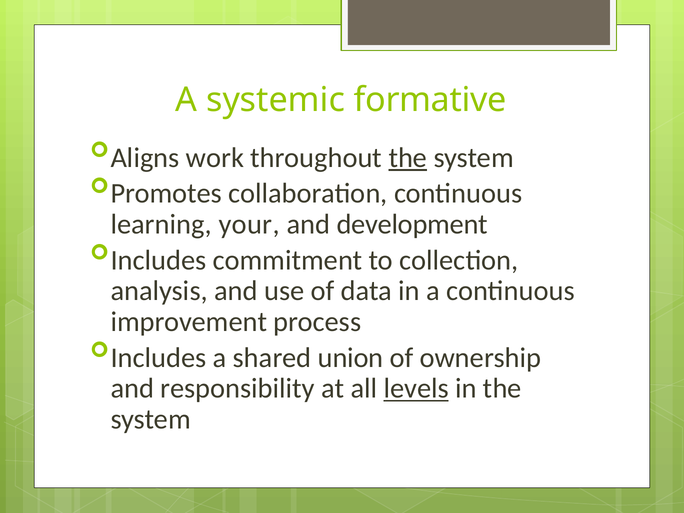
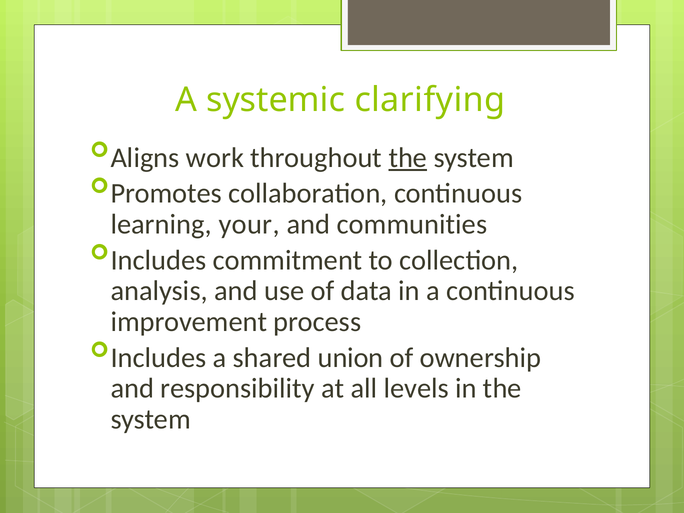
formative: formative -> clarifying (430, 100)
development: development -> communities (412, 224)
levels underline: present -> none (416, 388)
